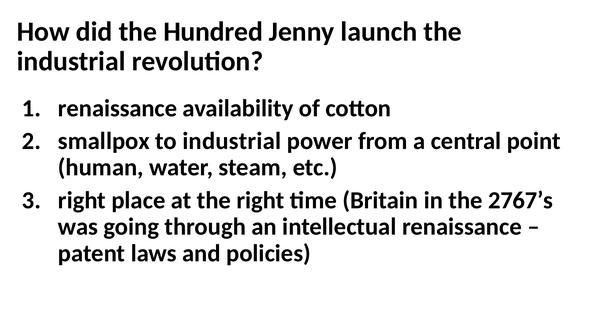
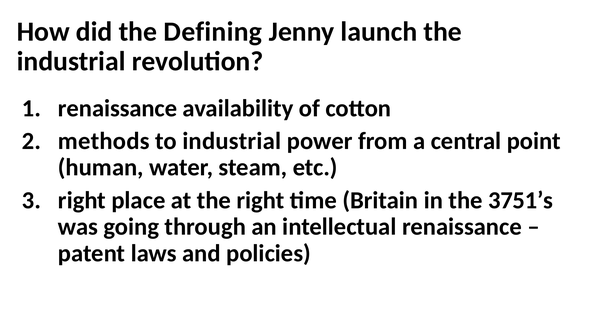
Hundred: Hundred -> Defining (213, 32)
smallpox: smallpox -> methods (104, 141)
2767’s: 2767’s -> 3751’s (521, 200)
